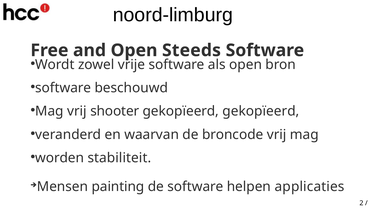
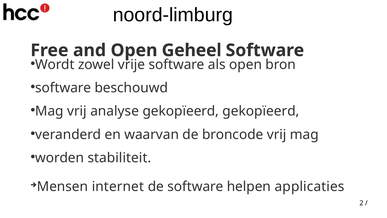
Steeds: Steeds -> Geheel (192, 50)
shooter: shooter -> analyse (115, 111)
painting: painting -> internet (118, 186)
